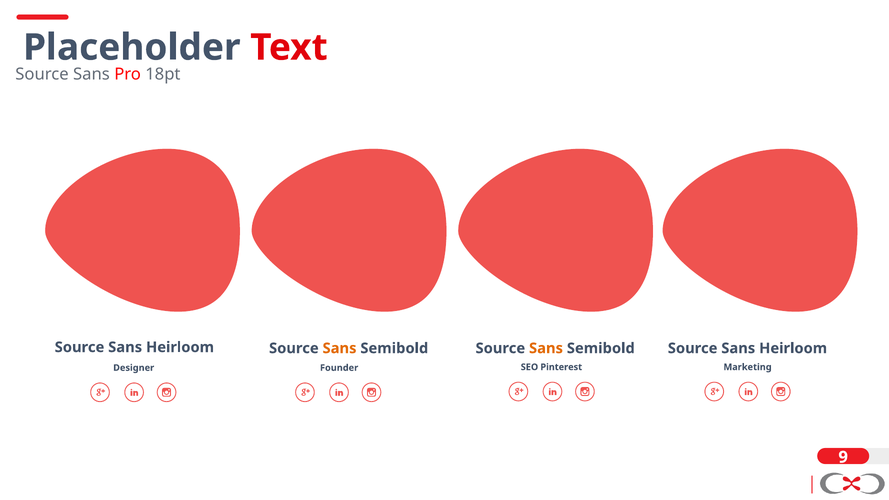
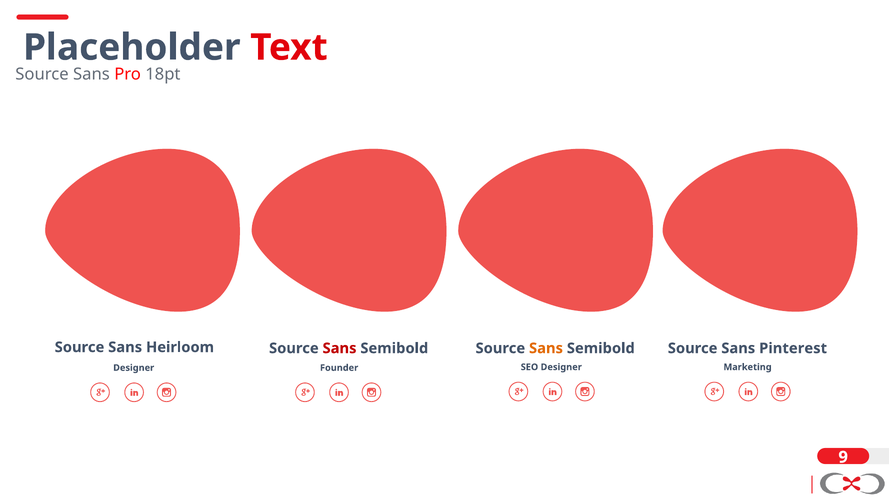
Sans colour: orange -> red (340, 348)
Heirloom: Heirloom -> Pinterest (793, 348)
SEO Pinterest: Pinterest -> Designer (561, 367)
